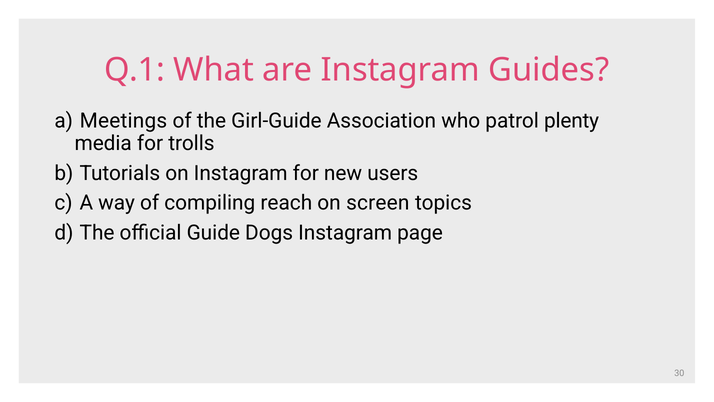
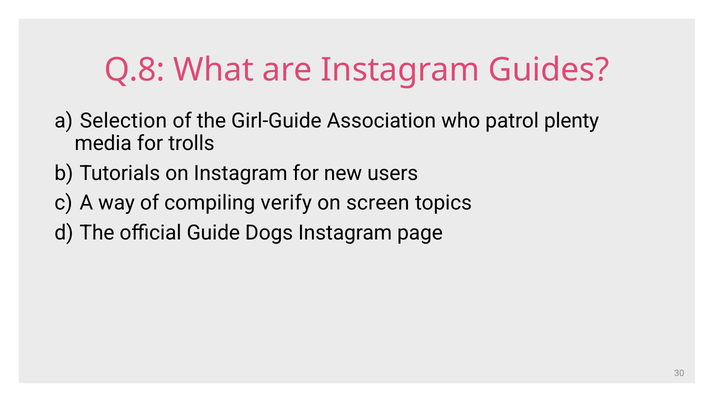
Q.1: Q.1 -> Q.8 (135, 70)
Meetings: Meetings -> Selection (123, 121)
reach: reach -> verify (286, 203)
